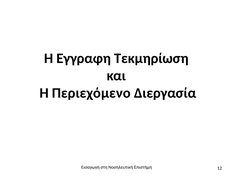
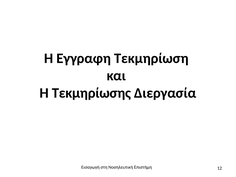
Περιεχόμενο: Περιεχόμενο -> Τεκμηρίωσης (91, 93)
